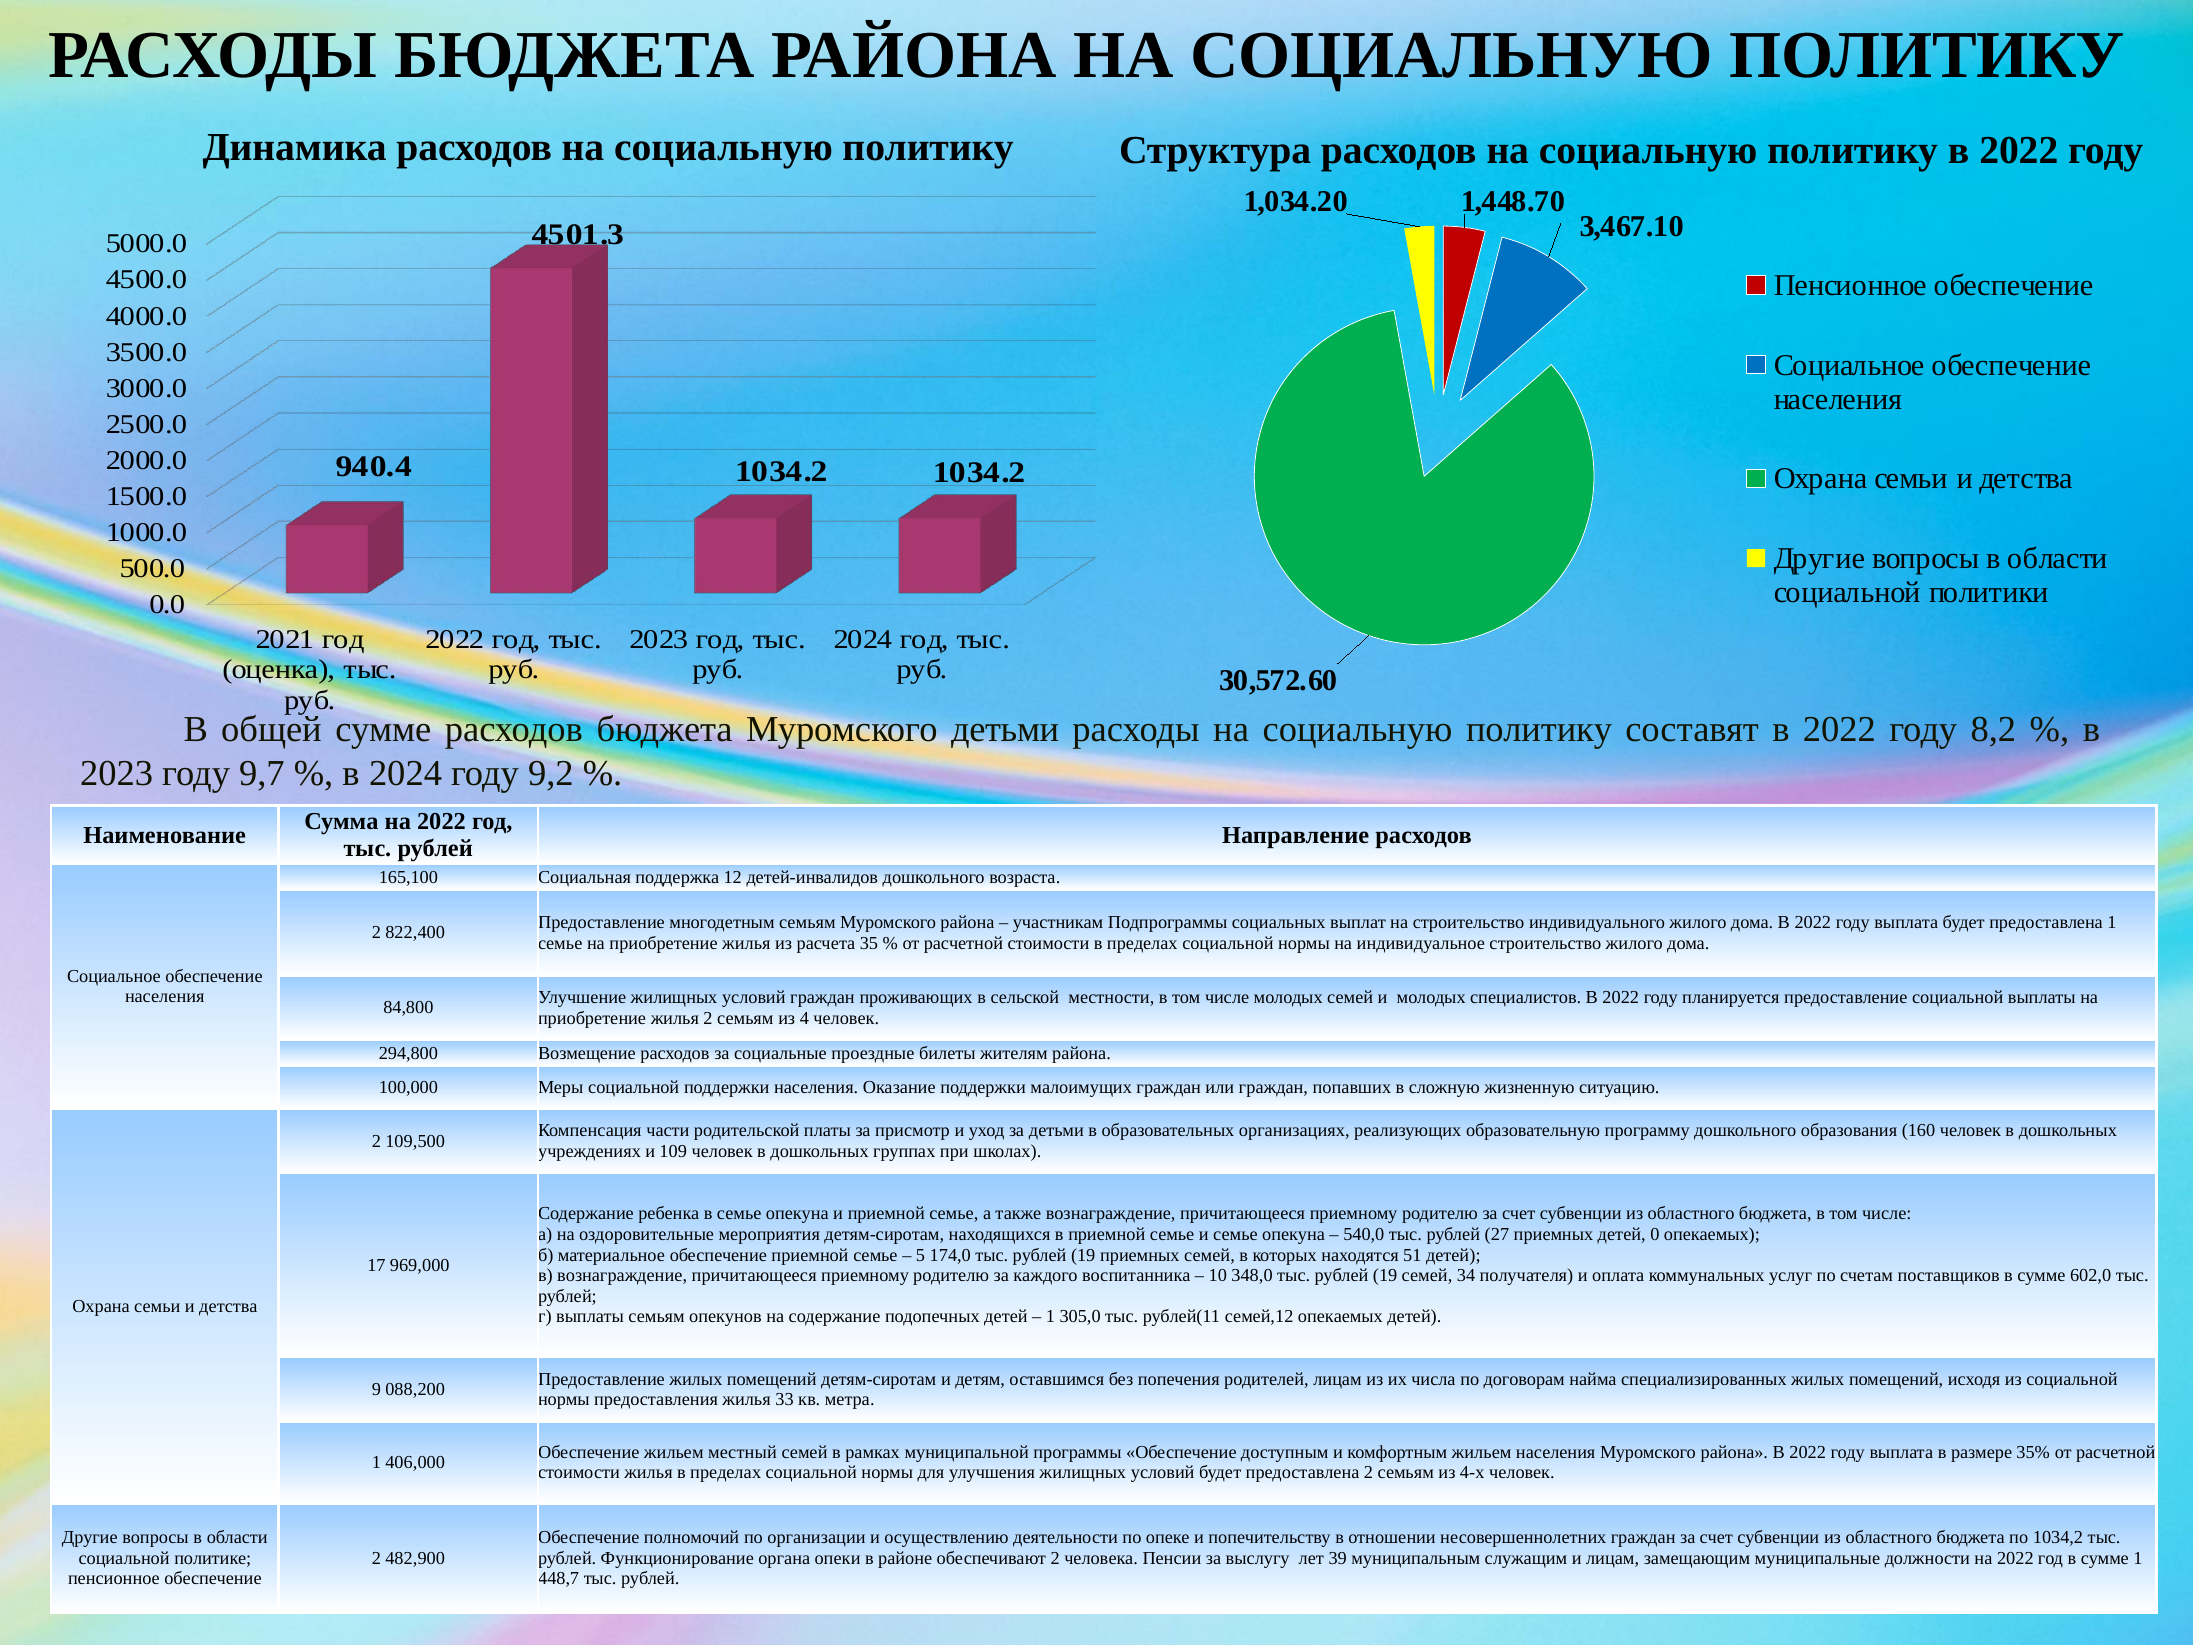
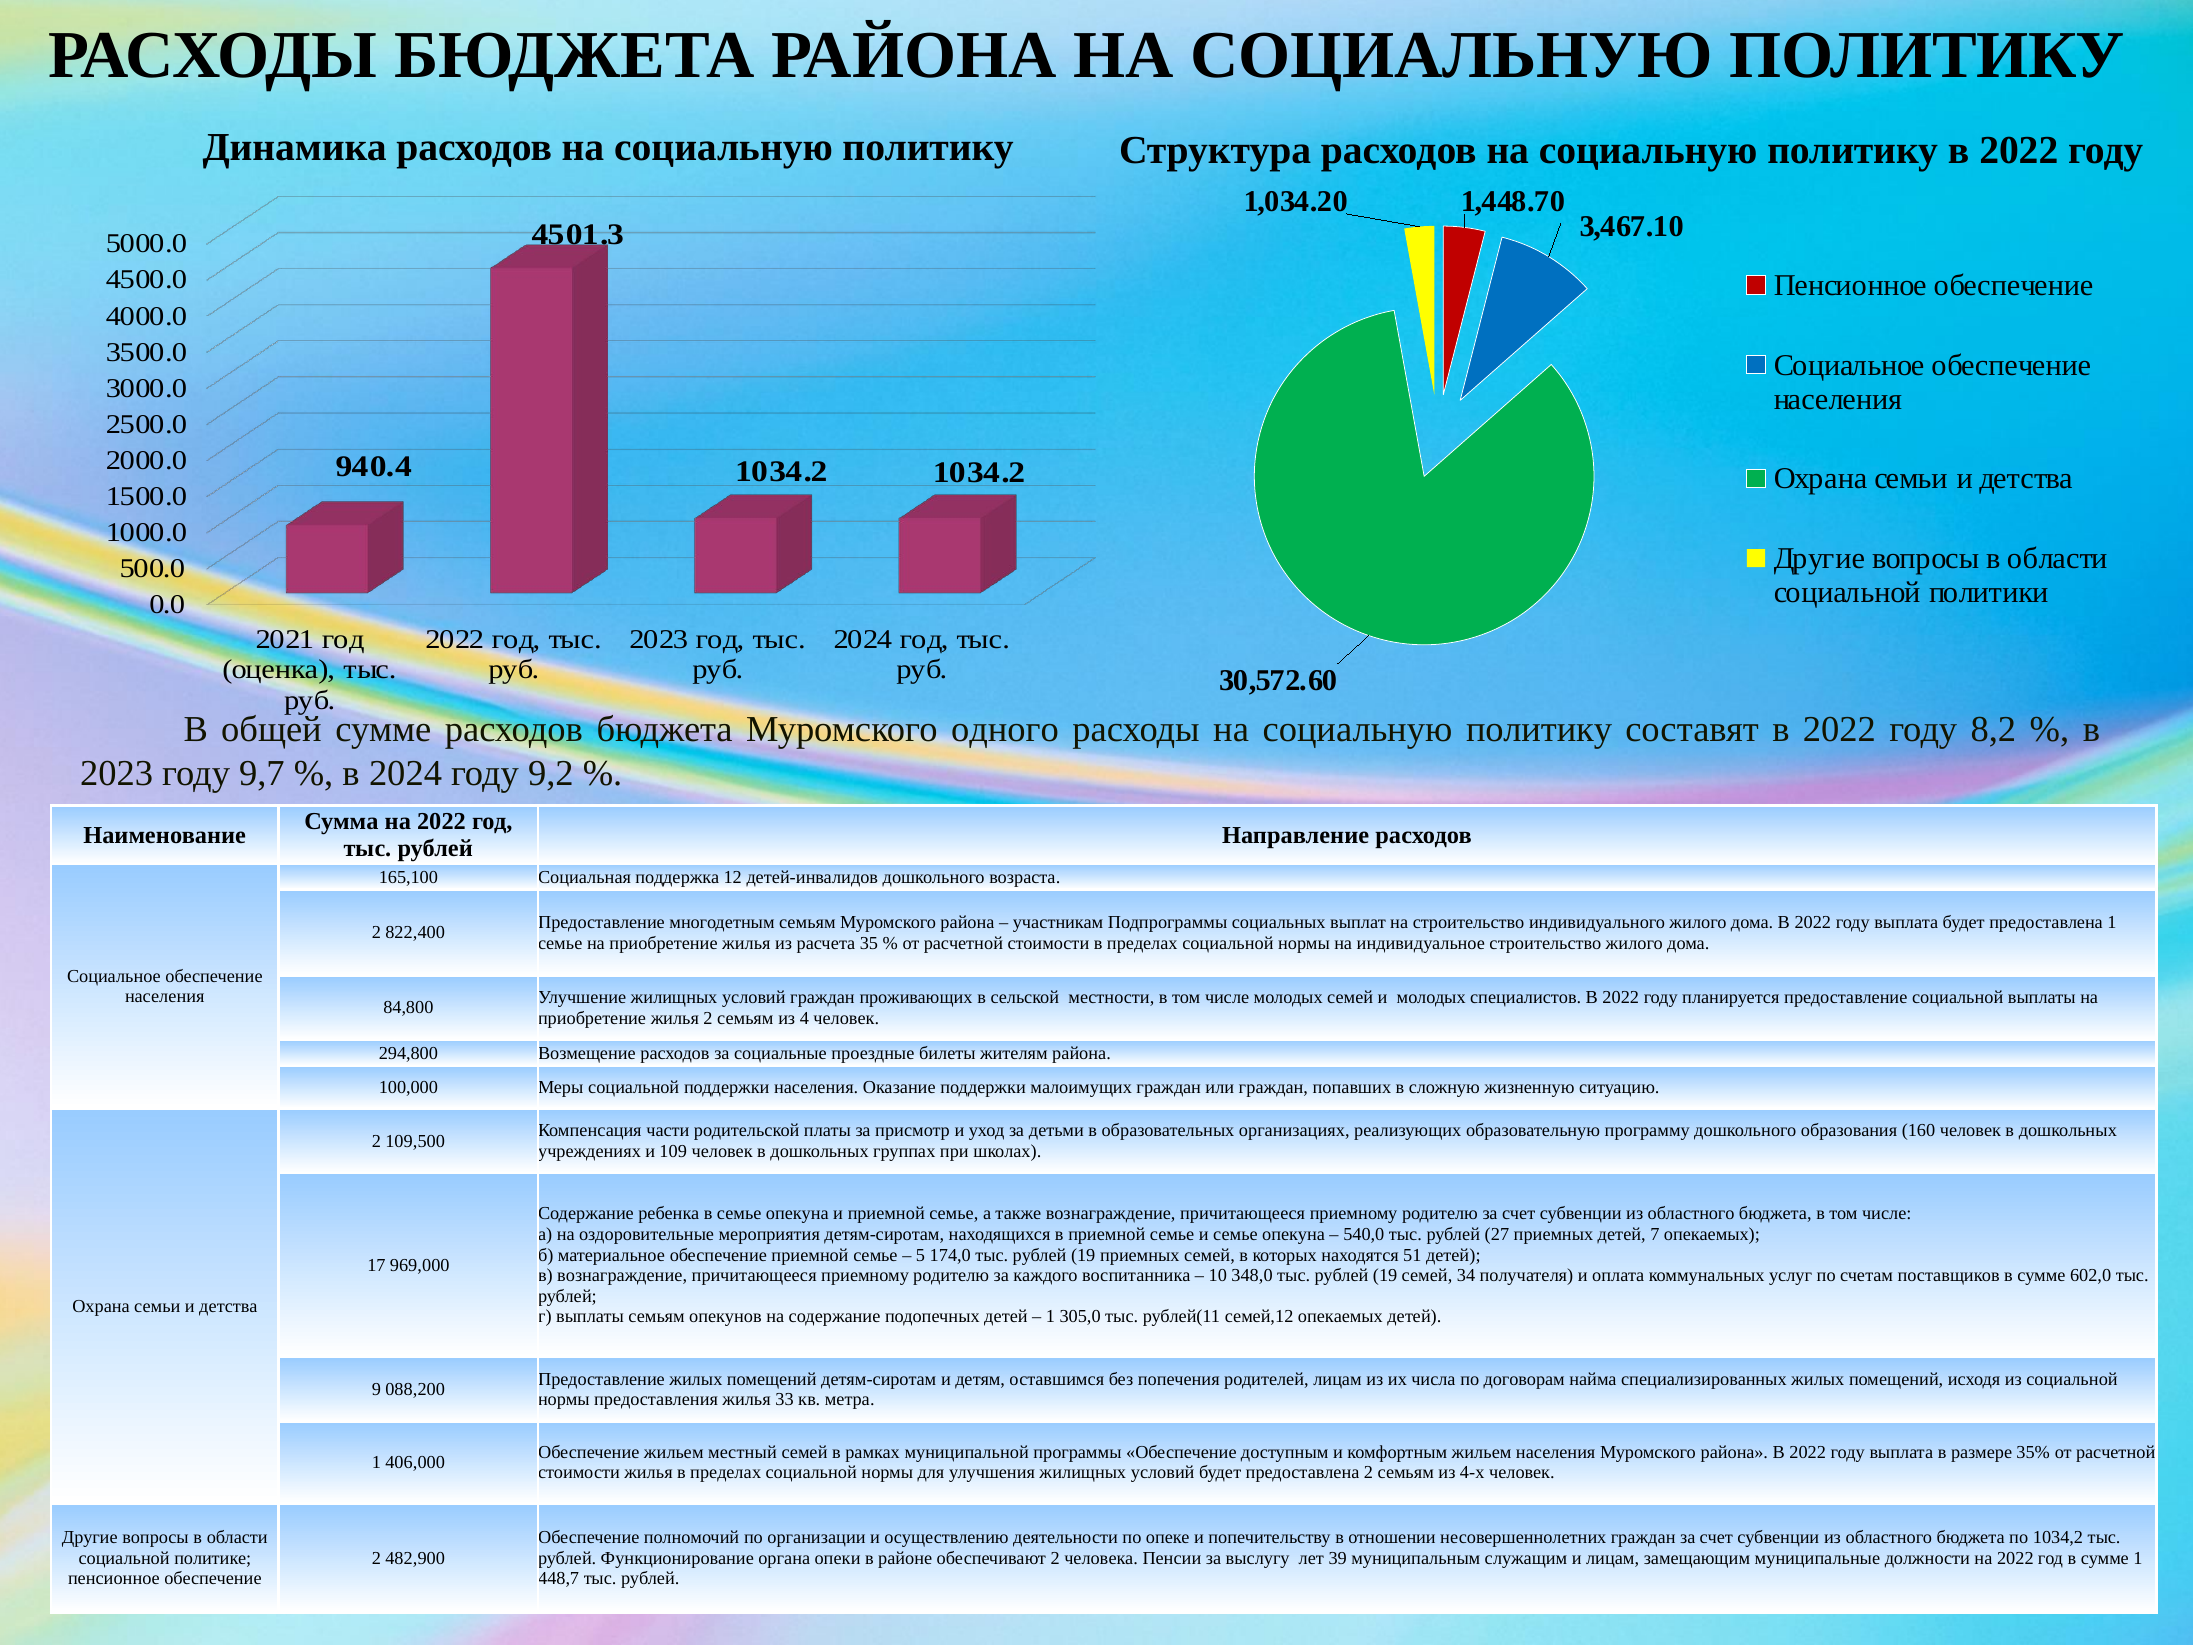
Муромского детьми: детьми -> одного (1005, 730)
0: 0 -> 7 (1655, 1234)
